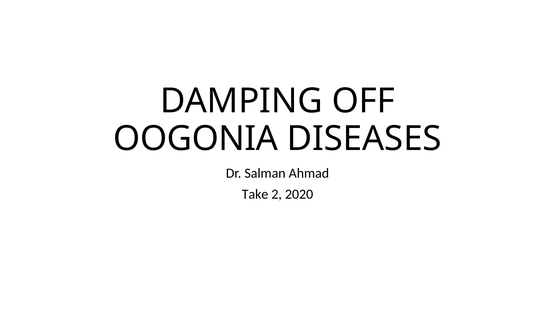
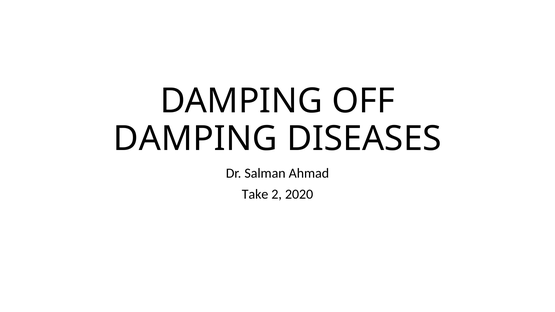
OOGONIA: OOGONIA -> DAMPING (195, 139)
